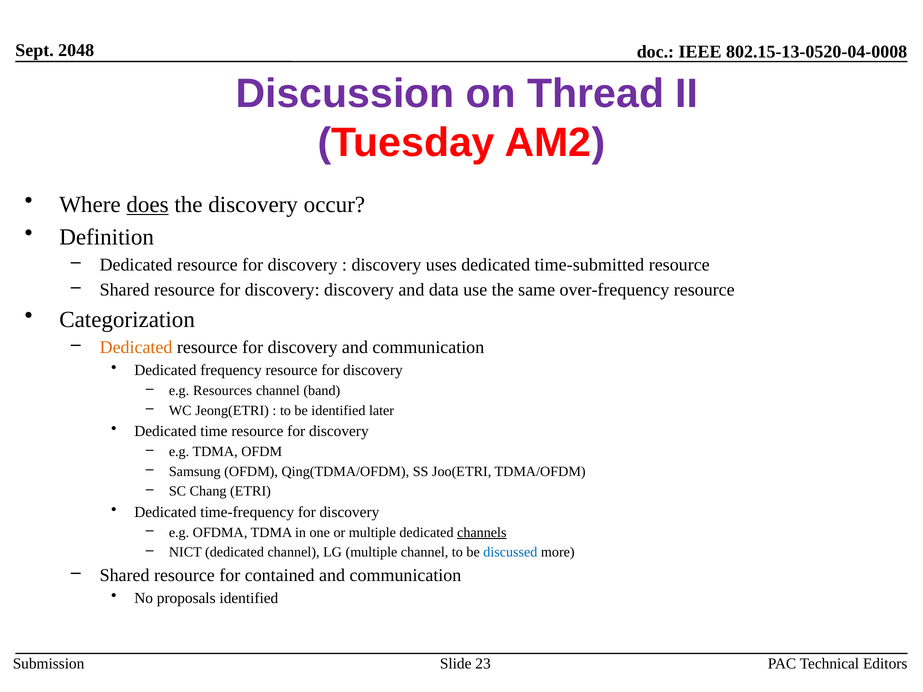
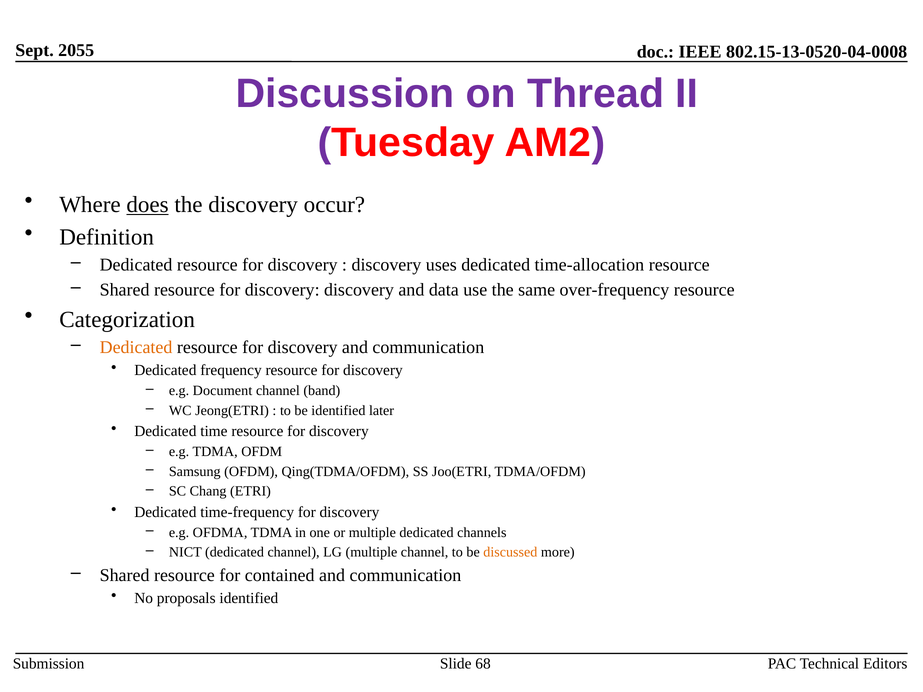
2048: 2048 -> 2055 (76, 50)
time-submitted: time-submitted -> time-allocation (589, 265)
Resources: Resources -> Document (223, 391)
channels underline: present -> none (482, 533)
discussed colour: blue -> orange (510, 553)
23: 23 -> 68 (483, 664)
